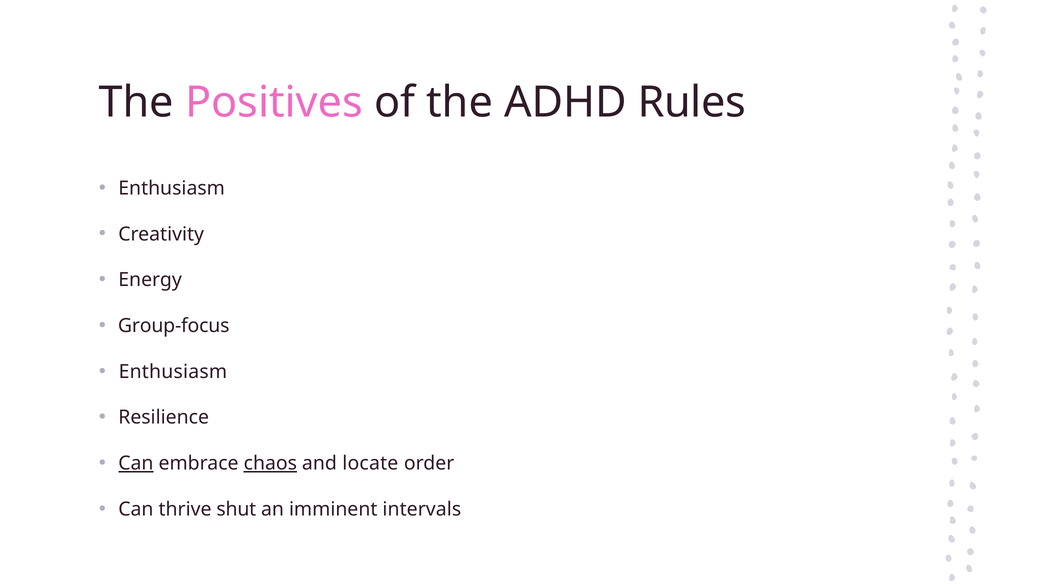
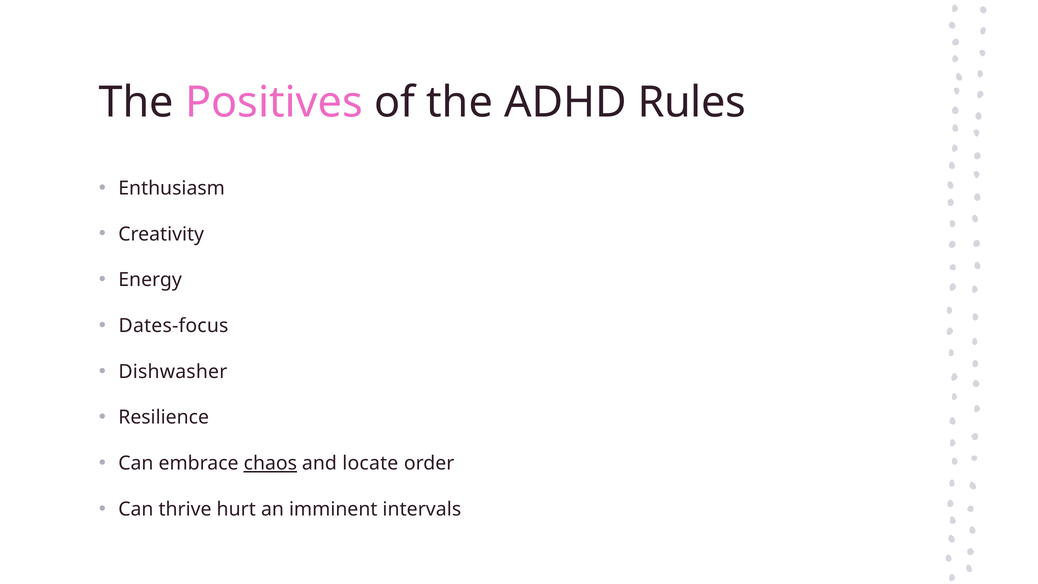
Group-focus: Group-focus -> Dates-focus (174, 326)
Enthusiasm: Enthusiasm -> Dishwasher (173, 372)
Can underline: present -> none (136, 463)
shut: shut -> hurt (236, 509)
